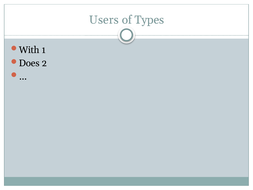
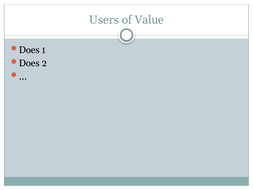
Types: Types -> Value (149, 20)
With: With -> Does (29, 50)
